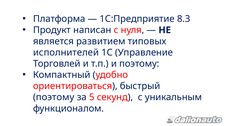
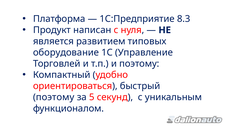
исполнителей: исполнителей -> оборудование (66, 53)
